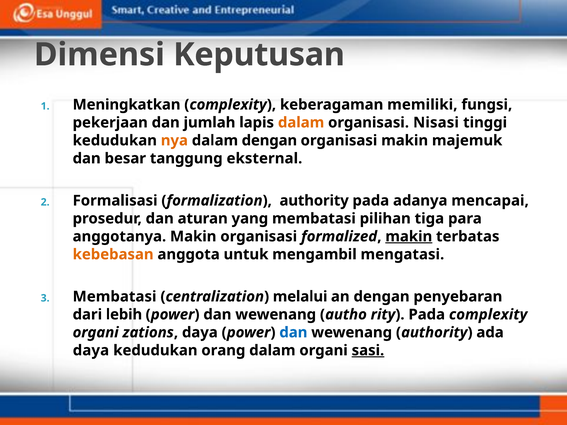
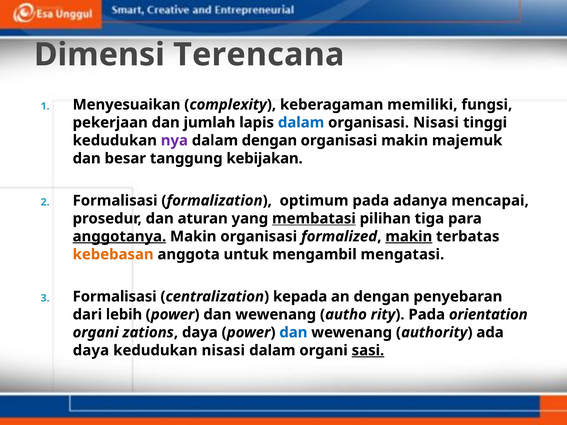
Keputusan: Keputusan -> Terencana (259, 55)
Meningkatkan: Meningkatkan -> Menyesuaikan (127, 105)
dalam colour: orange -> blue (301, 123)
nya colour: orange -> purple (174, 141)
eksternal: eksternal -> kebijakan (265, 159)
formalization authority: authority -> optimum (314, 201)
membatasi underline: none -> present (314, 219)
anggotanya underline: none -> present (119, 237)
Membatasi: Membatasi -> Formalisasi (115, 297)
melalui: melalui -> kepada (300, 297)
Pada complexity: complexity -> orientation (488, 315)
kedudukan orang: orang -> nisasi (223, 351)
